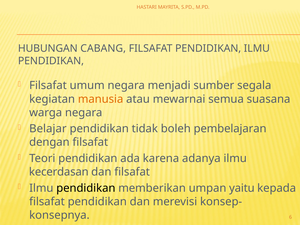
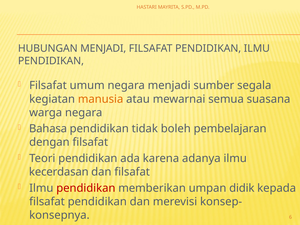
HUBUNGAN CABANG: CABANG -> MENJADI (103, 48)
Belajar: Belajar -> Bahasa (48, 129)
pendidikan colour: black -> red (86, 188)
yaitu: yaitu -> didik (242, 188)
